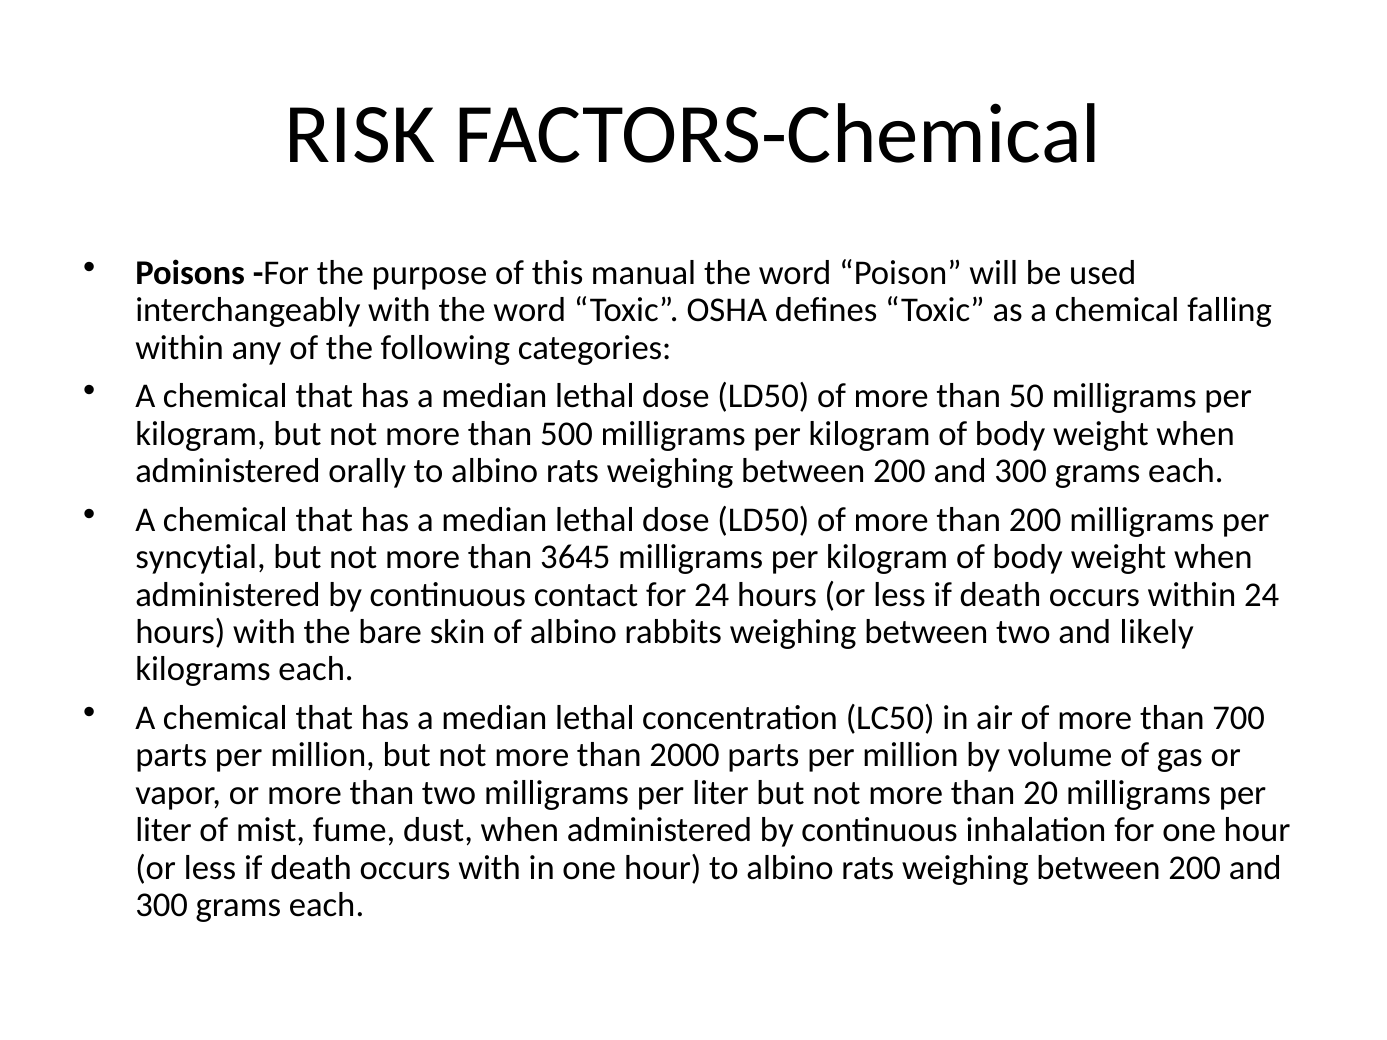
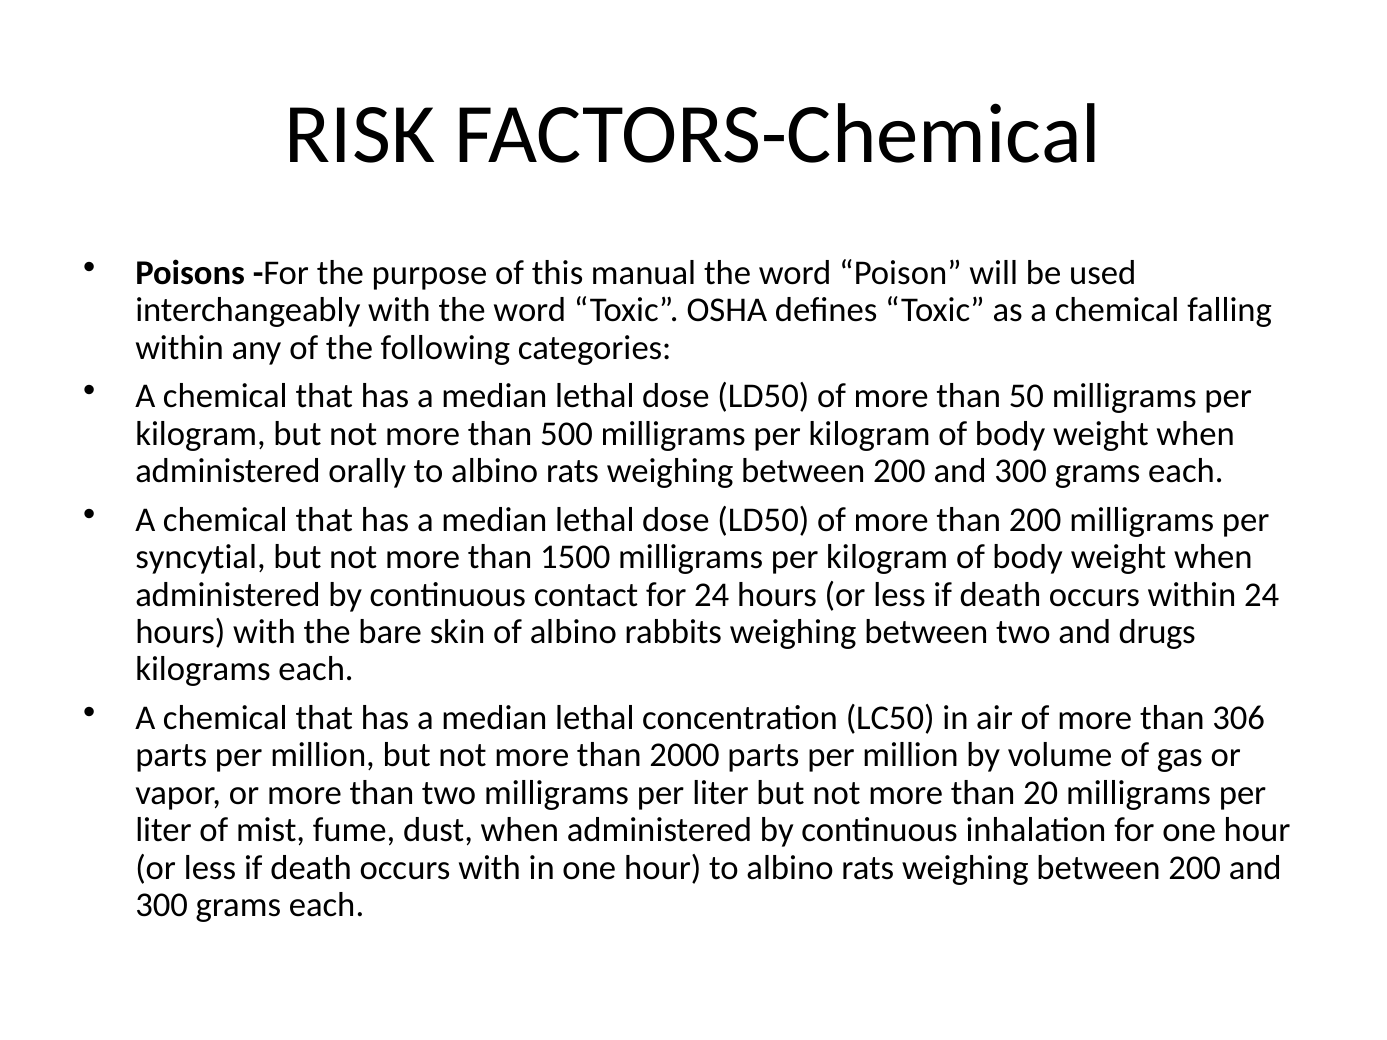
3645: 3645 -> 1500 (575, 557)
likely: likely -> drugs (1157, 632)
700: 700 -> 306 (1239, 718)
